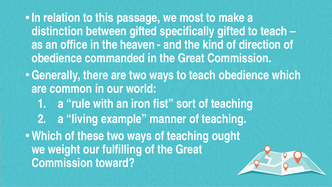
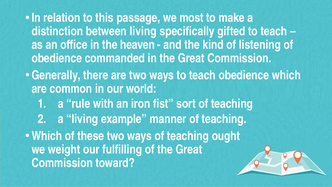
between gifted: gifted -> living (143, 31)
direction: direction -> listening (260, 45)
